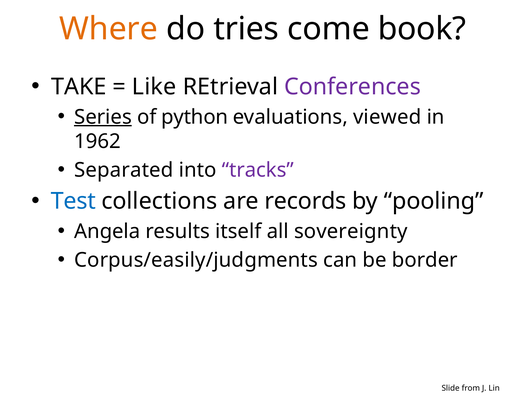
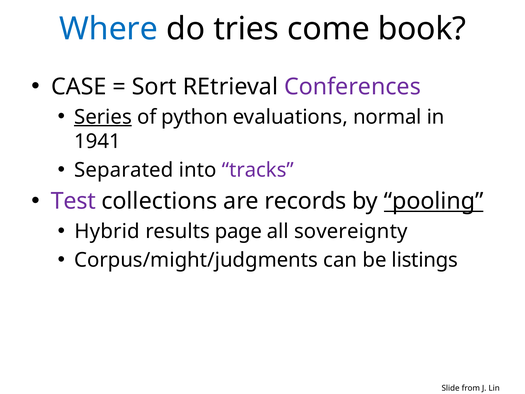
Where colour: orange -> blue (109, 29)
TAKE: TAKE -> CASE (79, 87)
Like: Like -> Sort (154, 87)
viewed: viewed -> normal (387, 117)
1962: 1962 -> 1941 (97, 141)
Test colour: blue -> purple (73, 201)
pooling underline: none -> present (434, 201)
Angela: Angela -> Hybrid (107, 231)
itself: itself -> page (238, 231)
Corpus/easily/judgments: Corpus/easily/judgments -> Corpus/might/judgments (196, 260)
border: border -> listings (425, 260)
